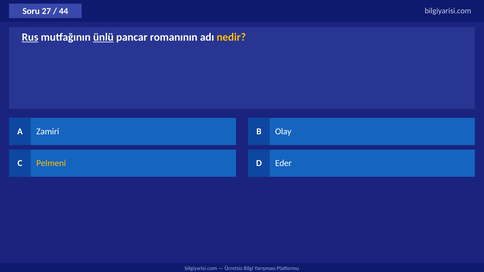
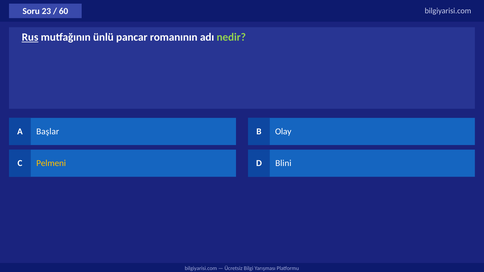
27: 27 -> 23 (46, 11)
44: 44 -> 60 (64, 11)
ünlü underline: present -> none (103, 37)
nedir colour: yellow -> light green (231, 37)
Zamiri: Zamiri -> Başlar (48, 132)
Eder: Eder -> Blini (283, 163)
